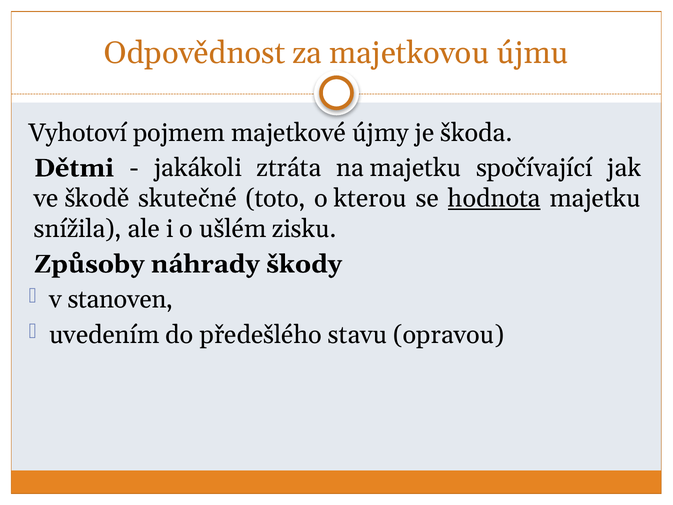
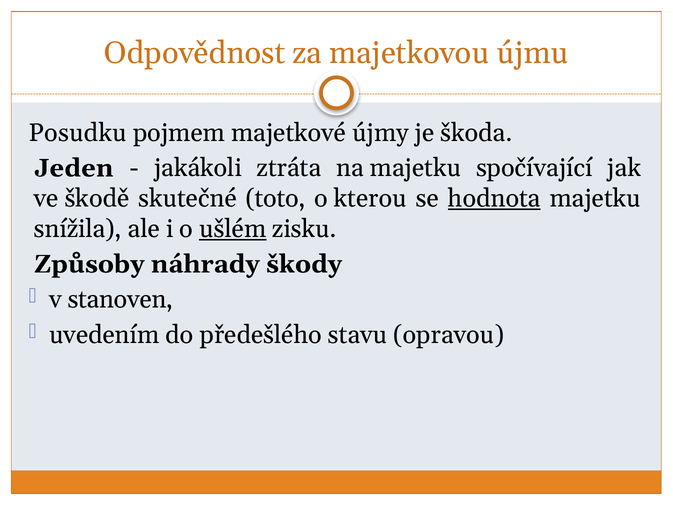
Vyhotoví: Vyhotoví -> Posudku (78, 133)
Dětmi: Dětmi -> Jeden (74, 168)
ušlém underline: none -> present (233, 229)
